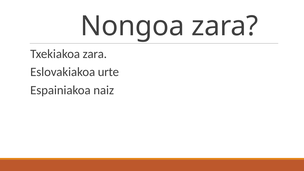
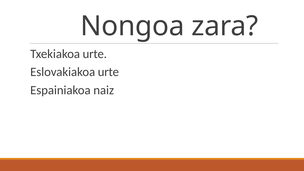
Txekiakoa zara: zara -> urte (95, 54)
